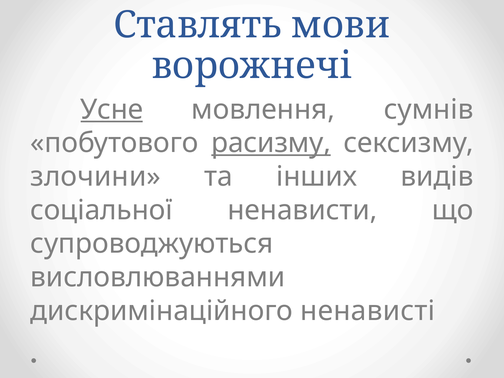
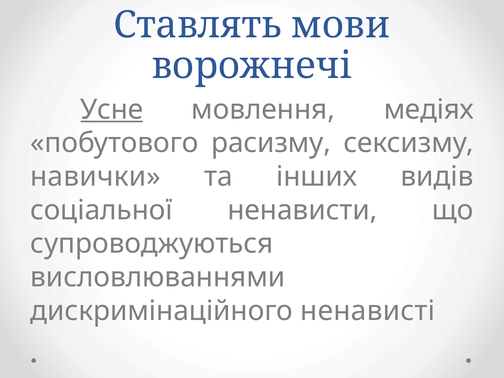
сумнів: сумнів -> медіях (429, 109)
расизму underline: present -> none (271, 143)
злочини: злочини -> навички (95, 177)
